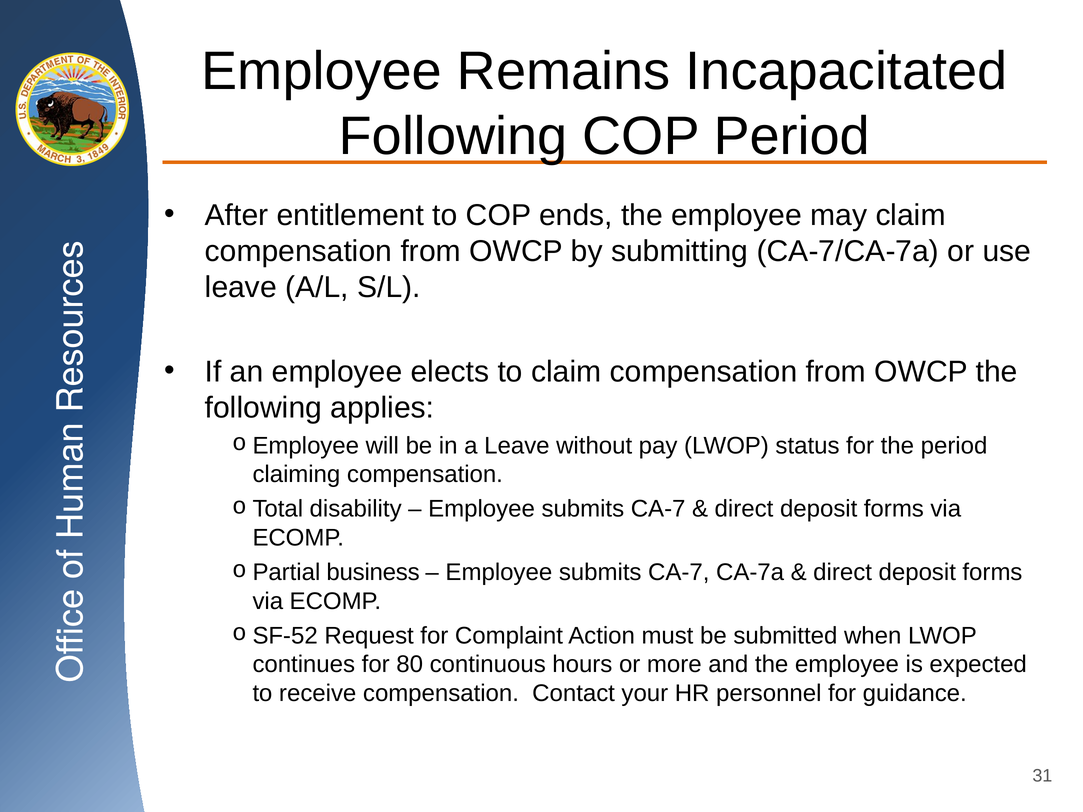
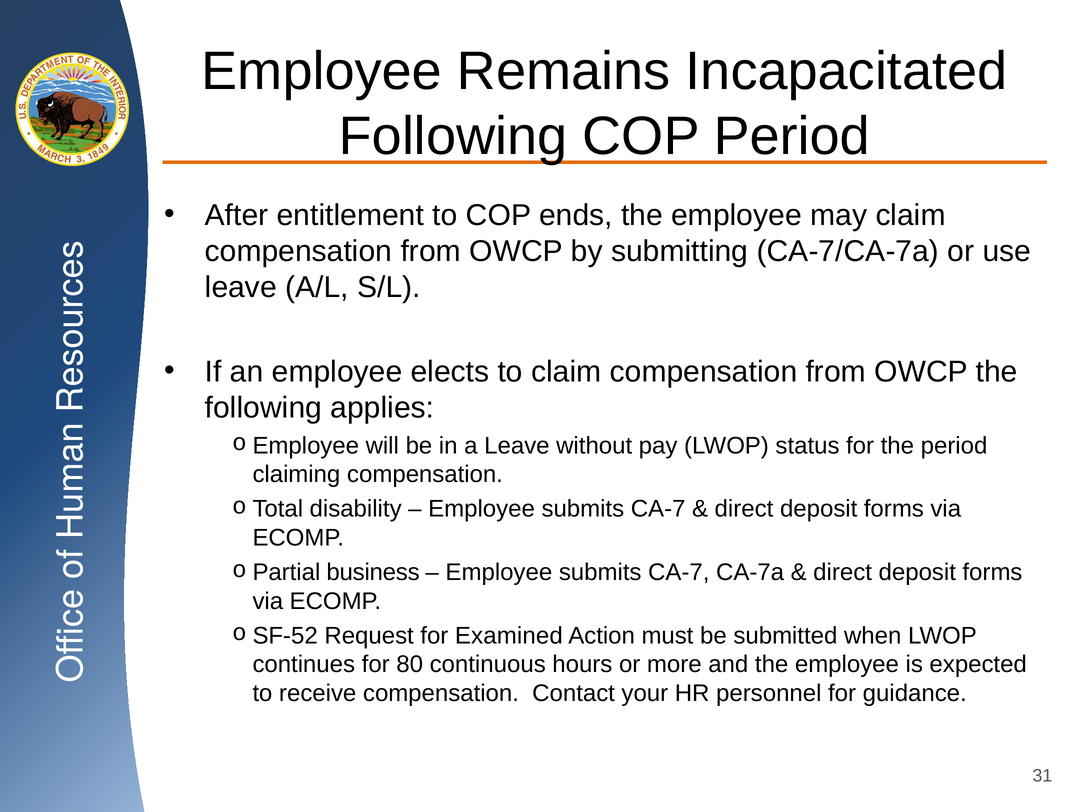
Complaint: Complaint -> Examined (509, 636)
